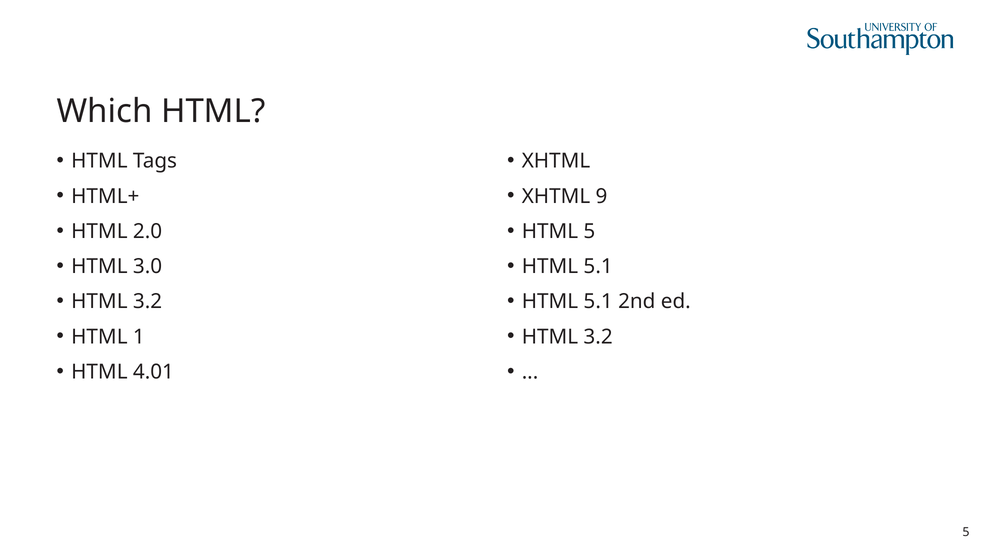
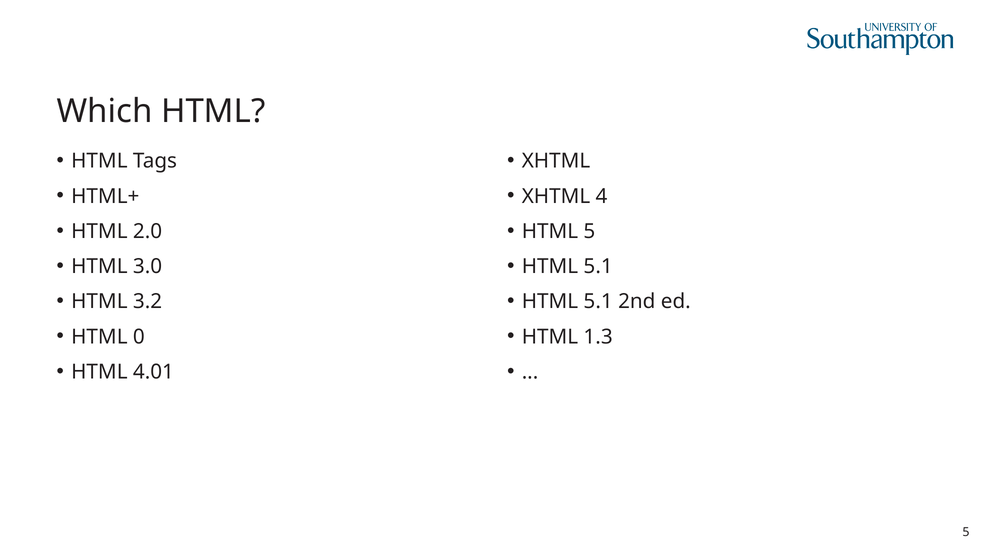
9: 9 -> 4 (602, 196)
1: 1 -> 0 (139, 336)
3.2: 3.2 -> 1.3 (598, 336)
